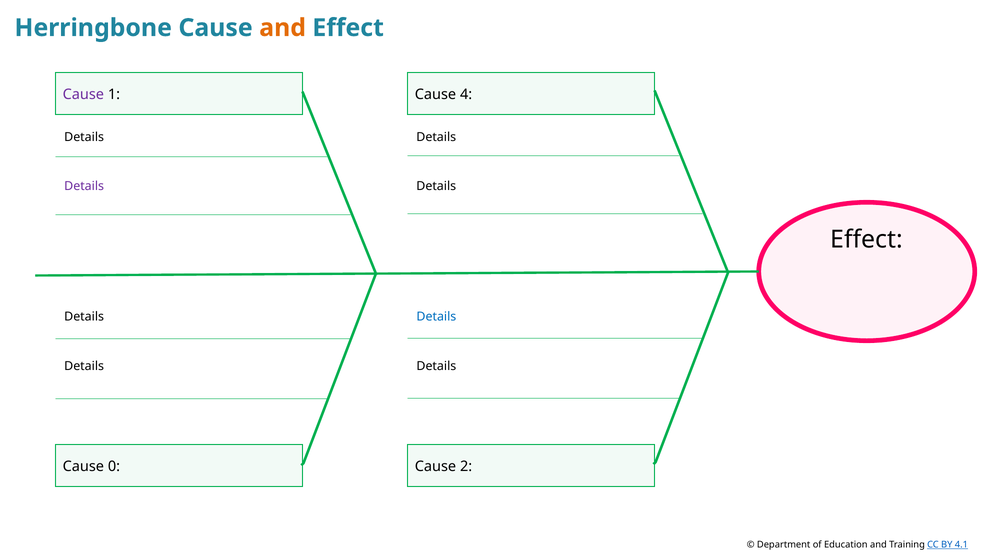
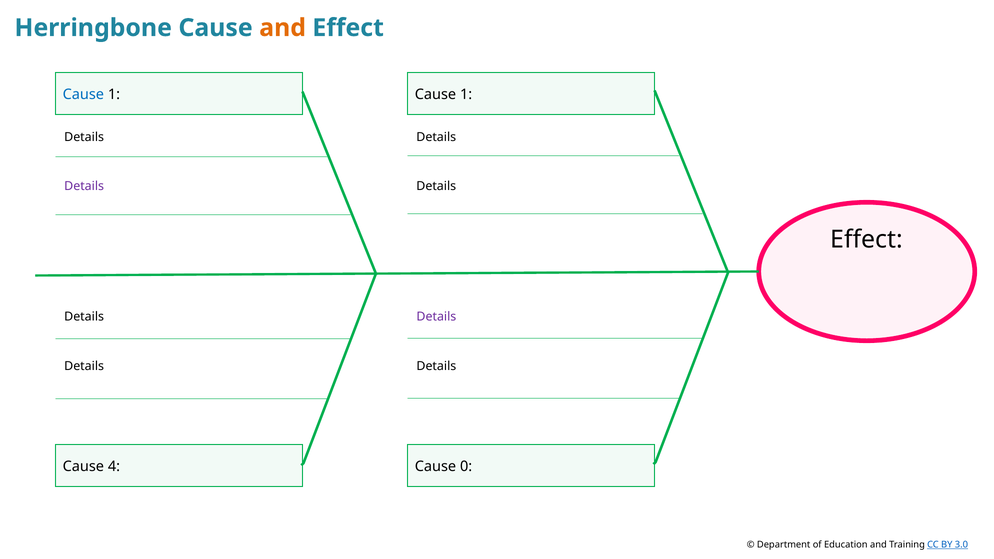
Cause colour: purple -> blue (83, 94)
1 Cause 4: 4 -> 1 (466, 94)
Details colour: blue -> purple (436, 317)
0: 0 -> 4 (114, 467)
2: 2 -> 0 (466, 467)
4.1: 4.1 -> 3.0 (961, 545)
